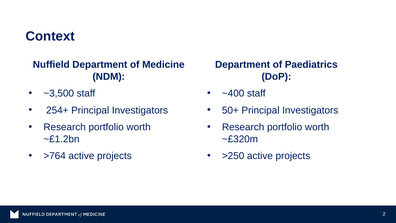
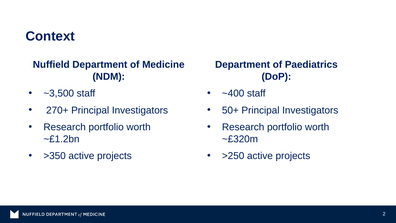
254+: 254+ -> 270+ (57, 110)
>764: >764 -> >350 (55, 156)
